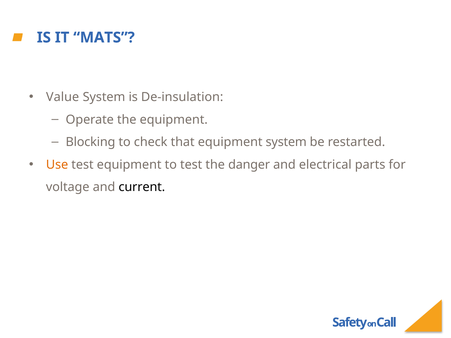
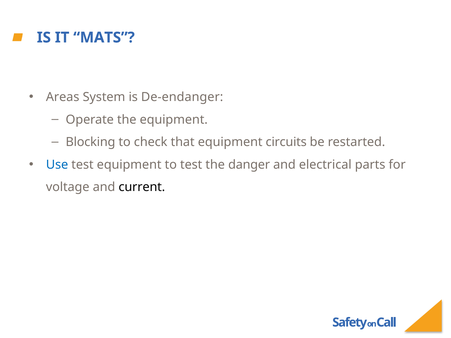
Value: Value -> Areas (63, 97)
De-insulation: De-insulation -> De-endanger (182, 97)
equipment system: system -> circuits (286, 142)
Use colour: orange -> blue (57, 165)
